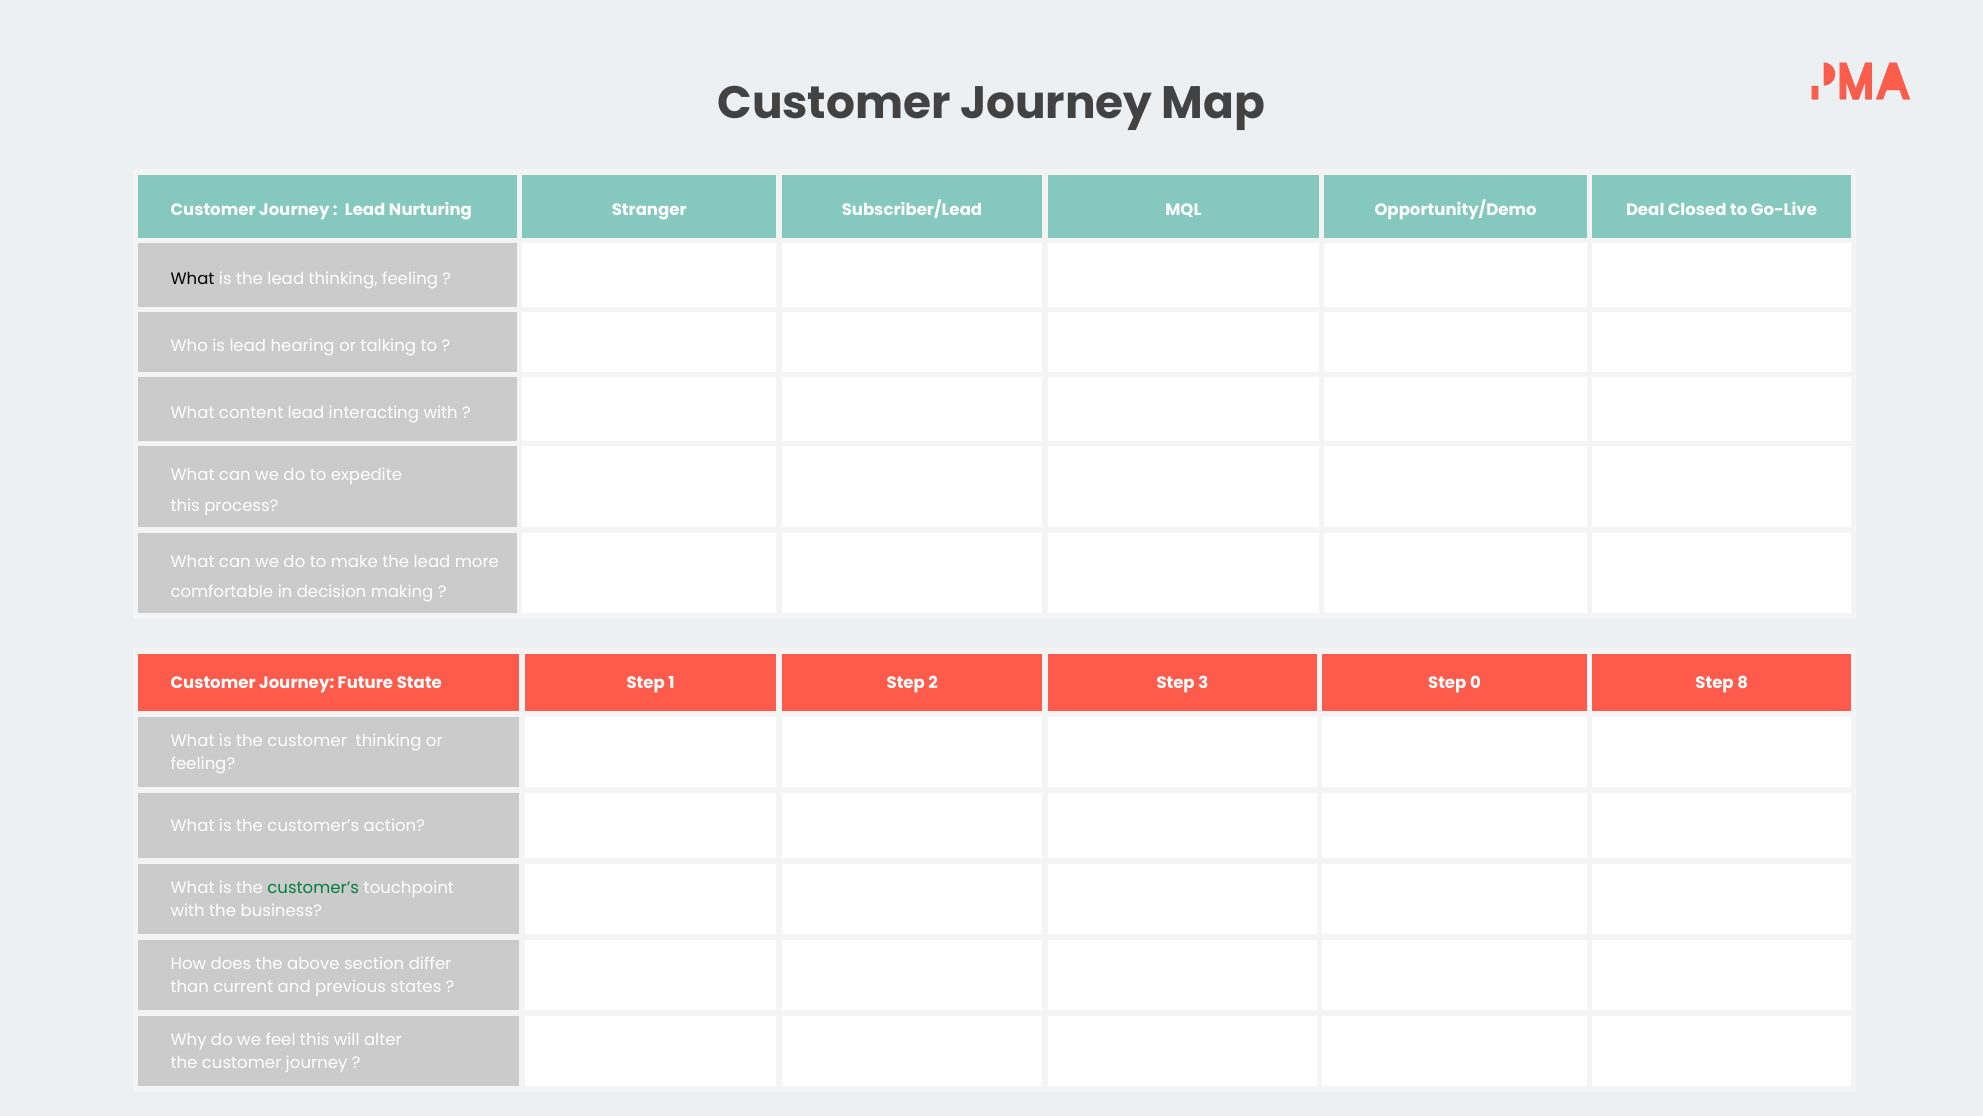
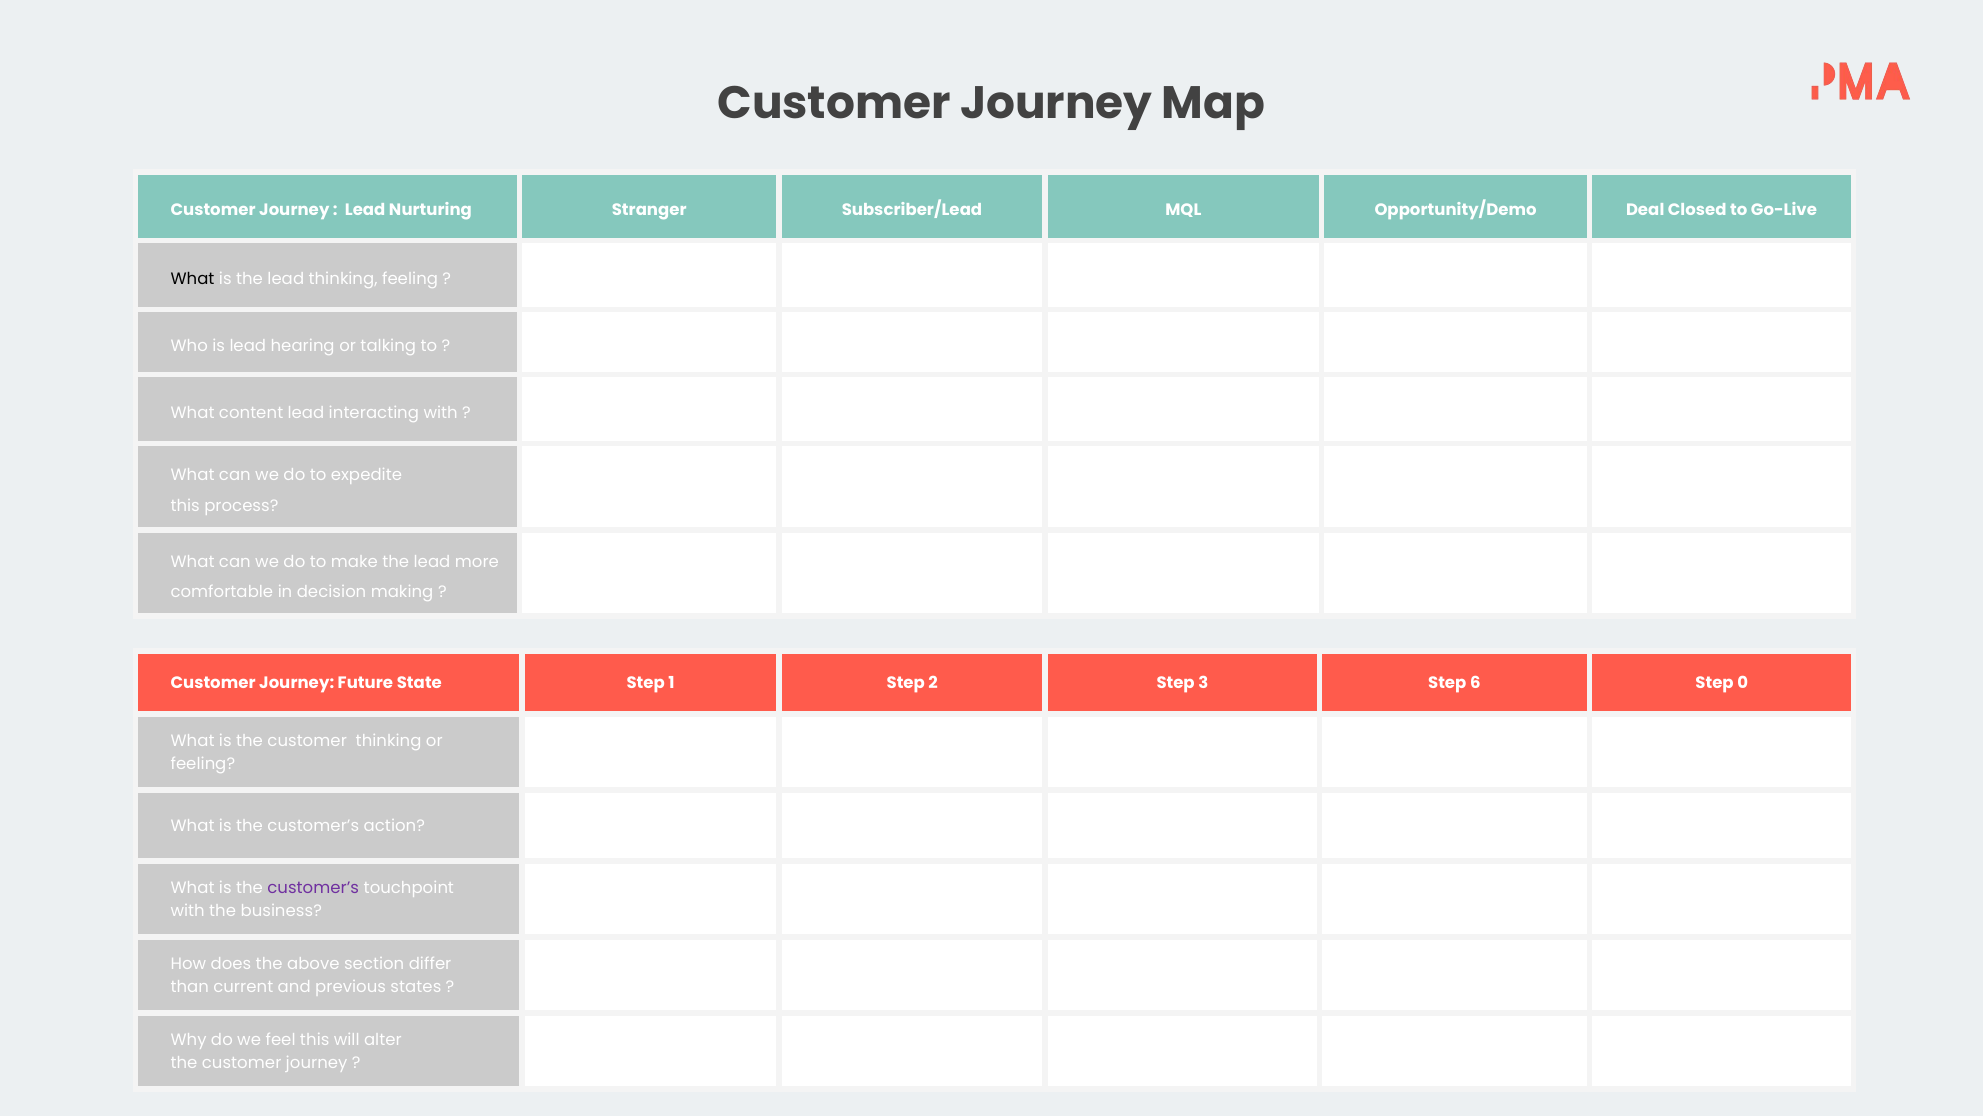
0: 0 -> 6 (1475, 683)
8: 8 -> 0 (1743, 683)
customer’s colour: green -> purple (313, 887)
